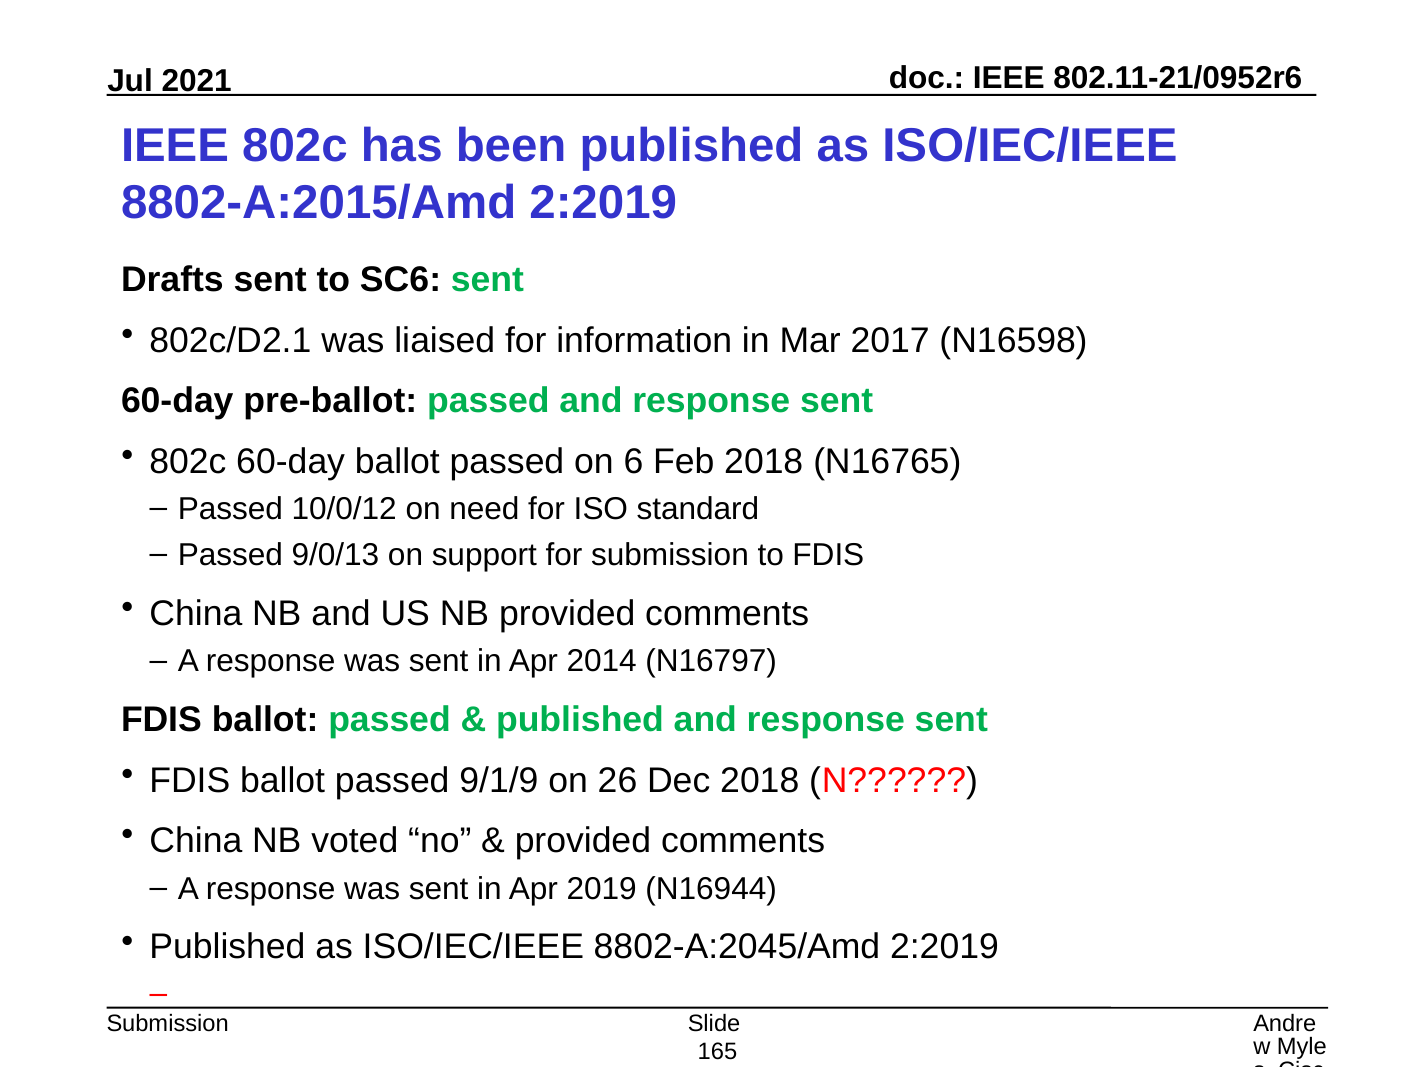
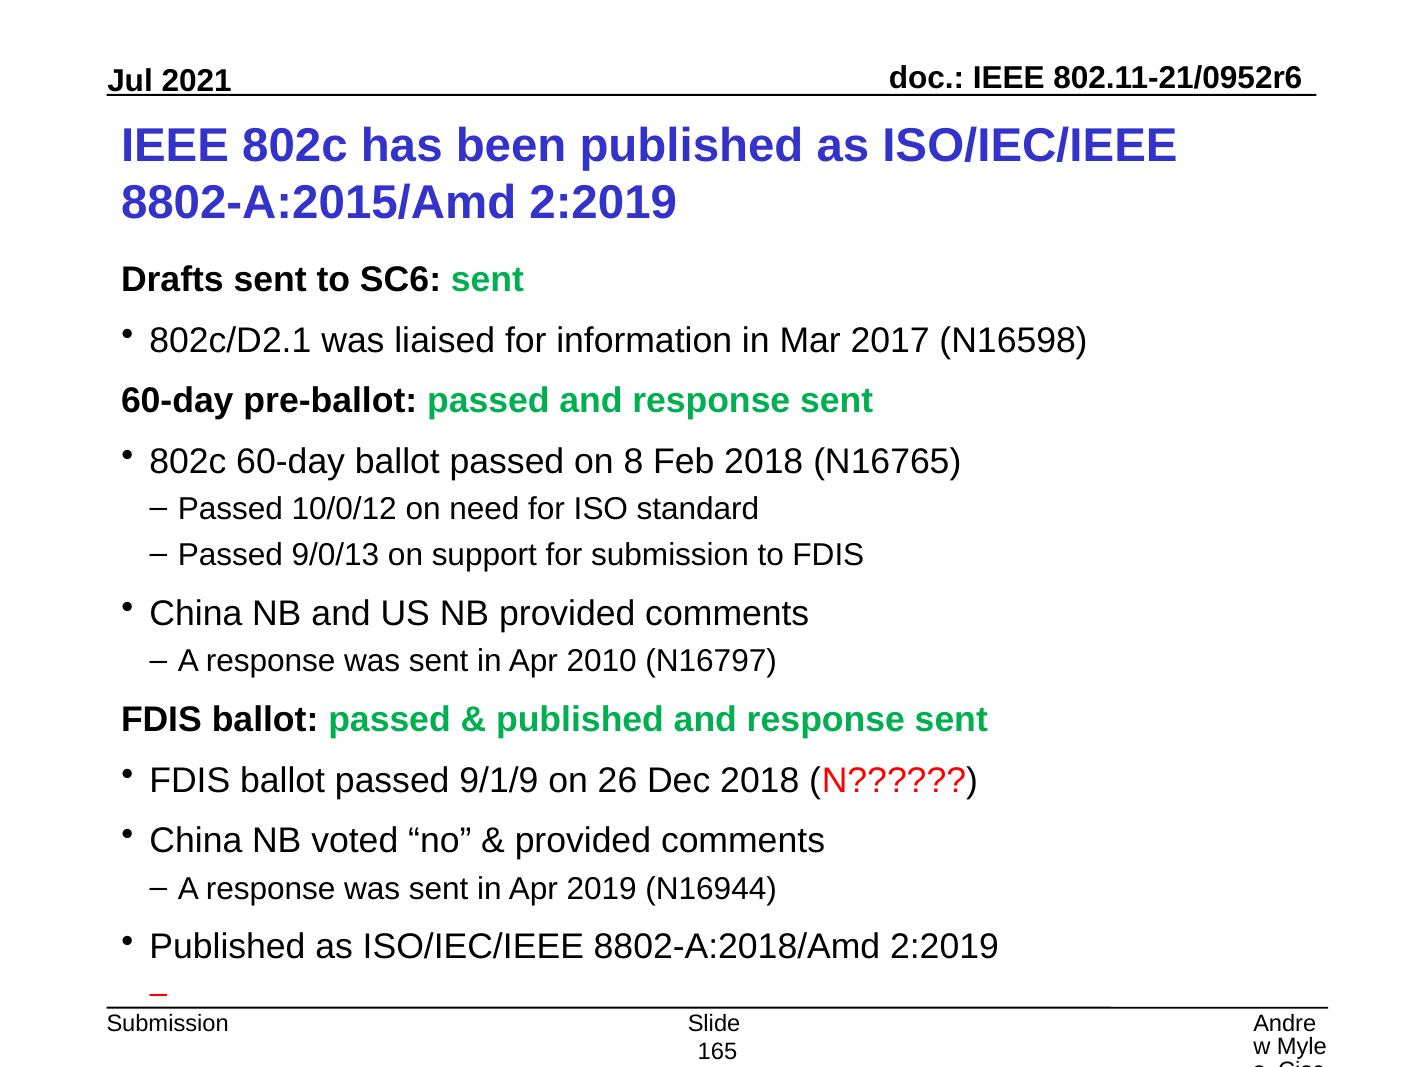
6: 6 -> 8 (633, 462)
2014: 2014 -> 2010 (602, 662)
8802-A:2045/Amd: 8802-A:2045/Amd -> 8802-A:2018/Amd (737, 947)
